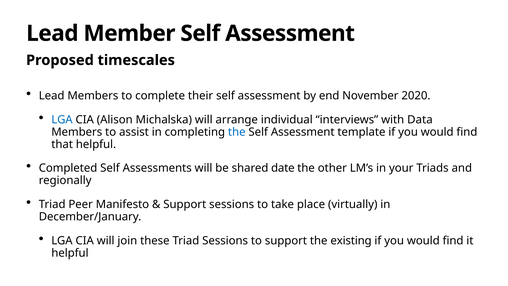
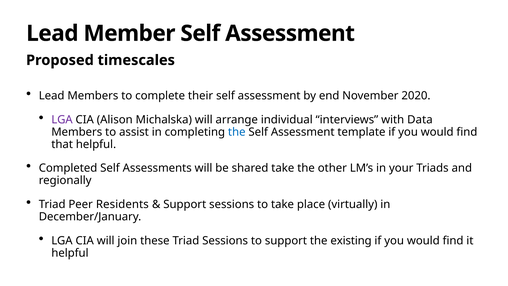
LGA colour: blue -> purple (62, 120)
shared date: date -> take (283, 168)
Manifesto: Manifesto -> Residents (122, 204)
